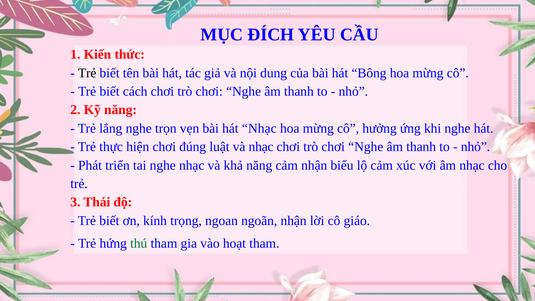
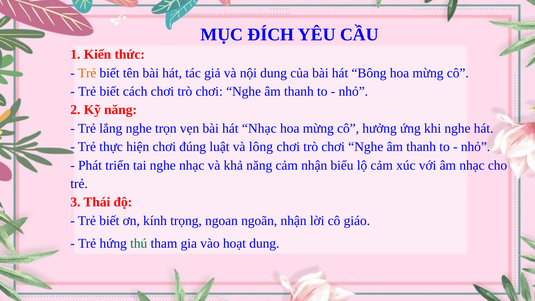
Trẻ colour: black -> orange (87, 73)
và nhạc: nhạc -> lông (261, 147)
hoạt tham: tham -> dung (264, 243)
